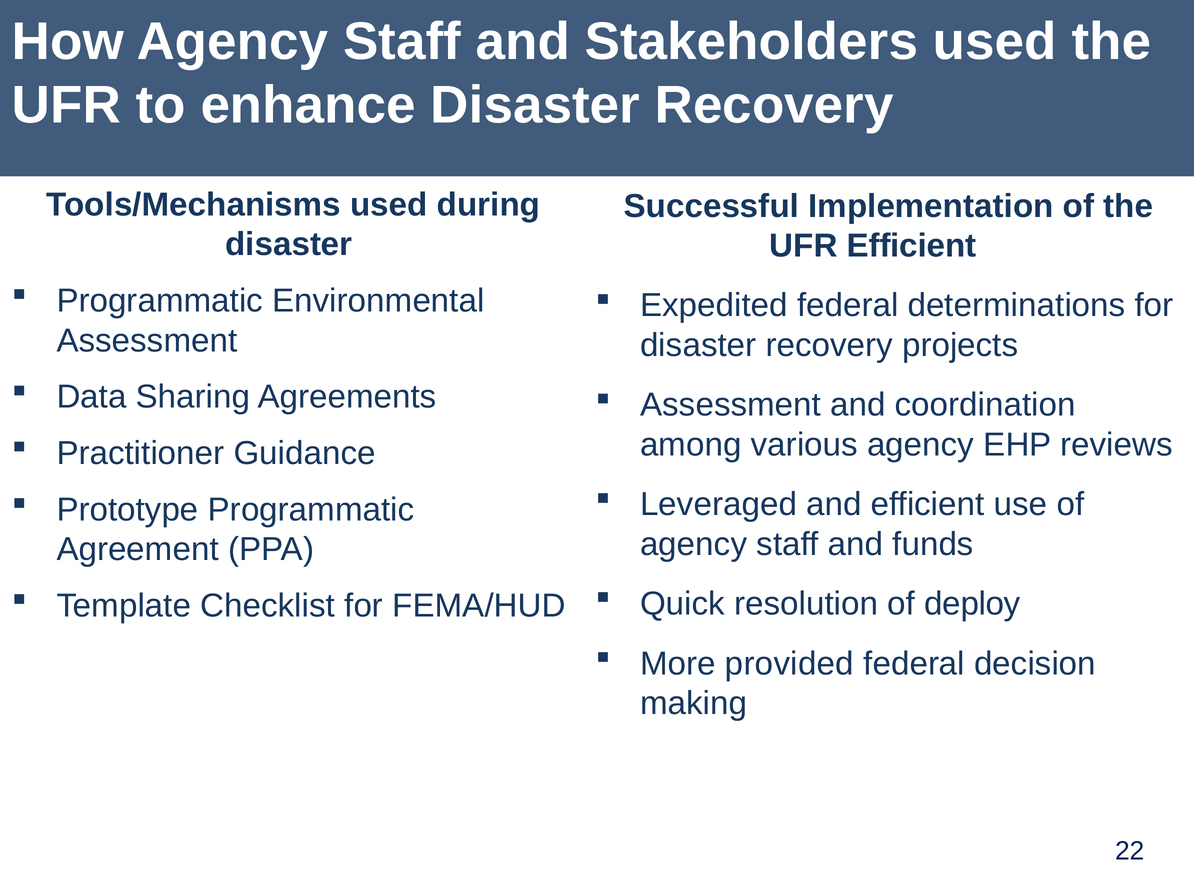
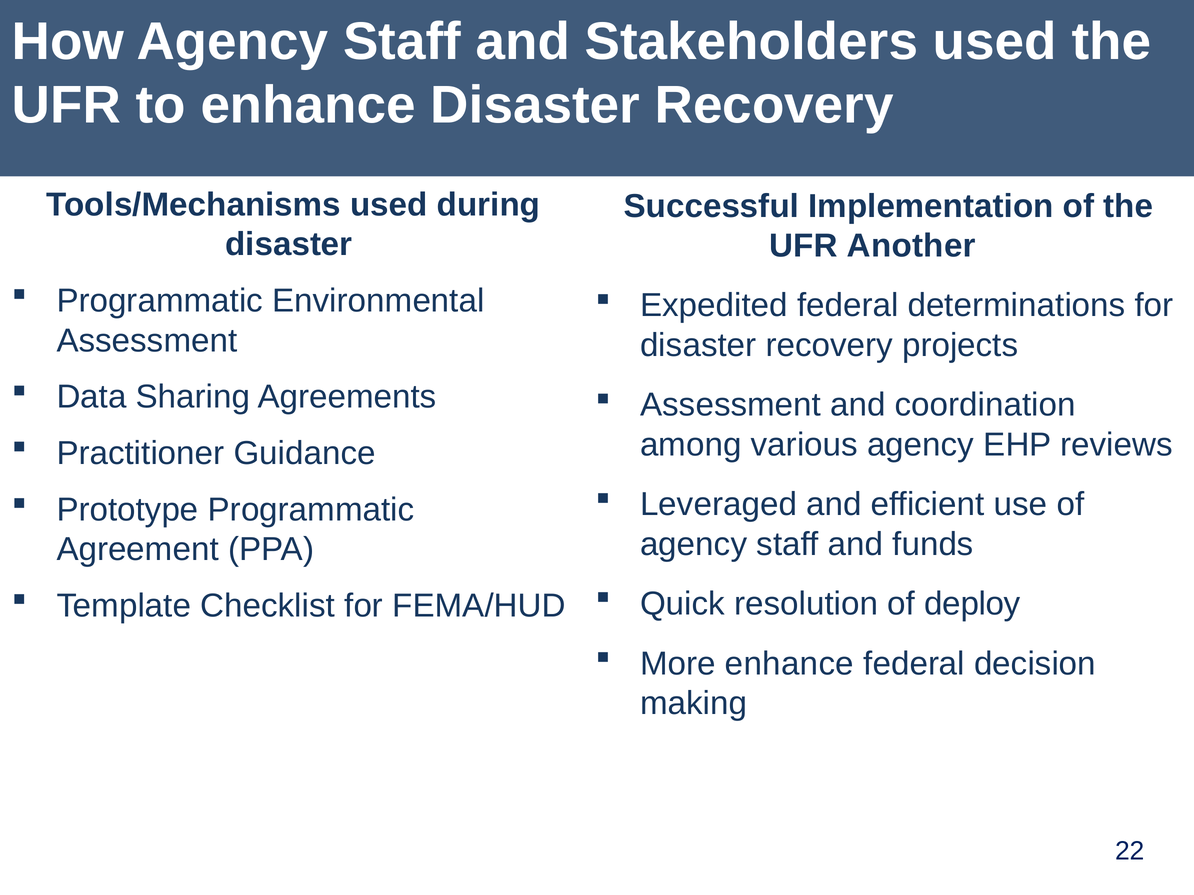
UFR Efficient: Efficient -> Another (911, 246)
More provided: provided -> enhance (789, 664)
